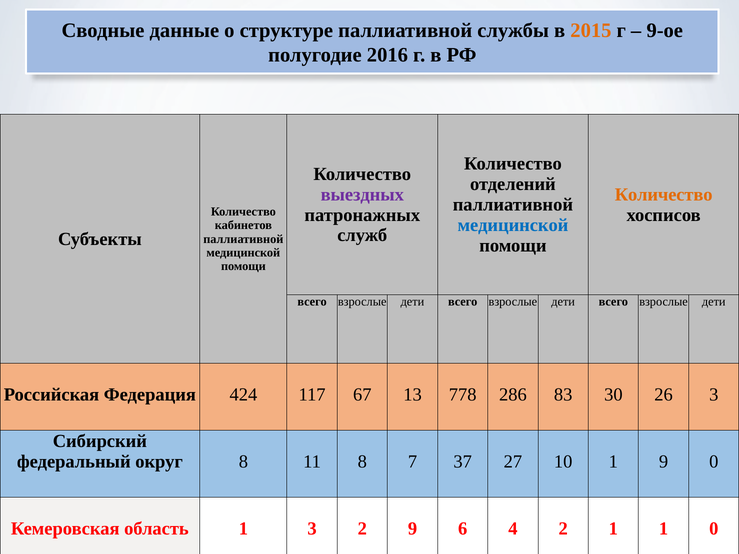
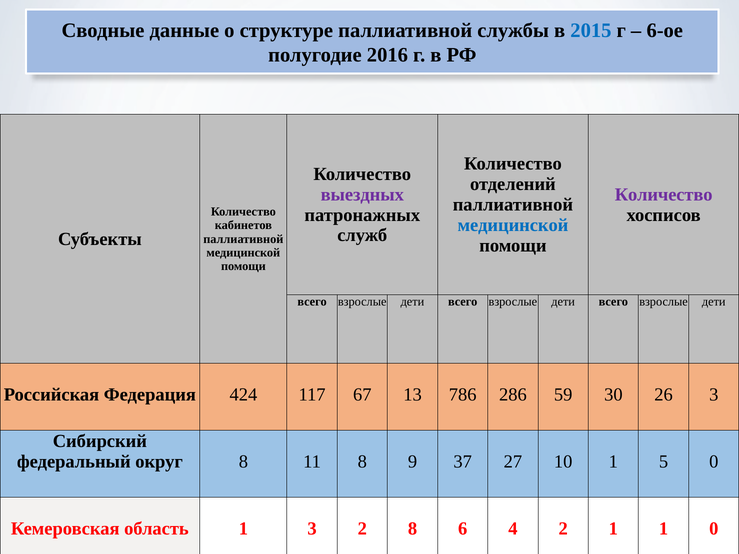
2015 colour: orange -> blue (591, 31)
9-ое: 9-ое -> 6-ое (665, 31)
Количество colour: orange -> purple (664, 195)
778: 778 -> 786 (463, 395)
83: 83 -> 59 (563, 395)
7: 7 -> 9 (412, 462)
1 9: 9 -> 5 (664, 462)
2 9: 9 -> 8 (412, 529)
